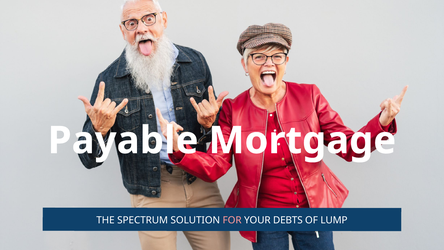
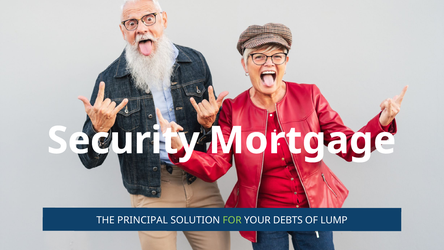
Payable: Payable -> Security (123, 140)
SPECTRUM: SPECTRUM -> PRINCIPAL (143, 220)
FOR colour: pink -> light green (232, 220)
